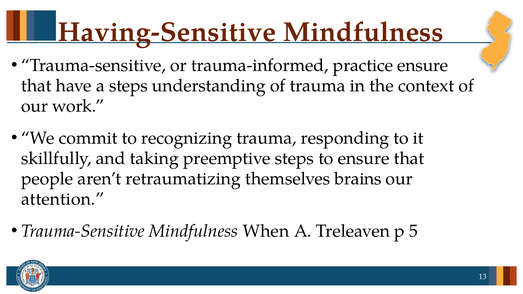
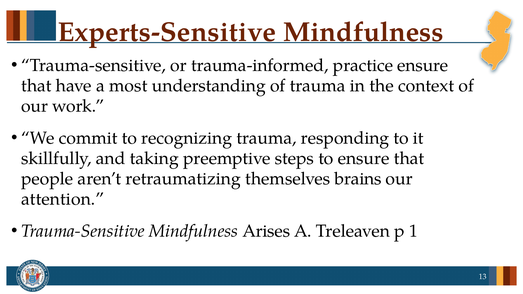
Having-Sensitive: Having-Sensitive -> Experts-Sensitive (167, 32)
a steps: steps -> most (128, 86)
When: When -> Arises (266, 231)
5: 5 -> 1 (413, 231)
